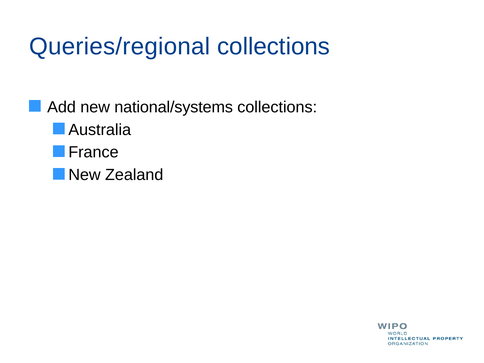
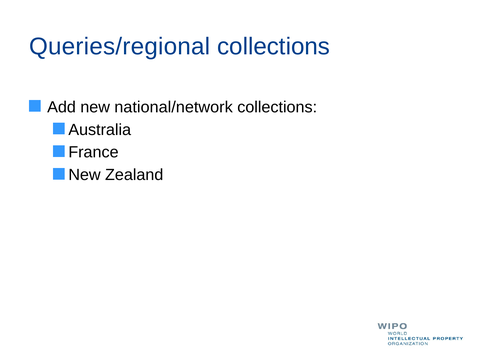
national/systems: national/systems -> national/network (174, 107)
